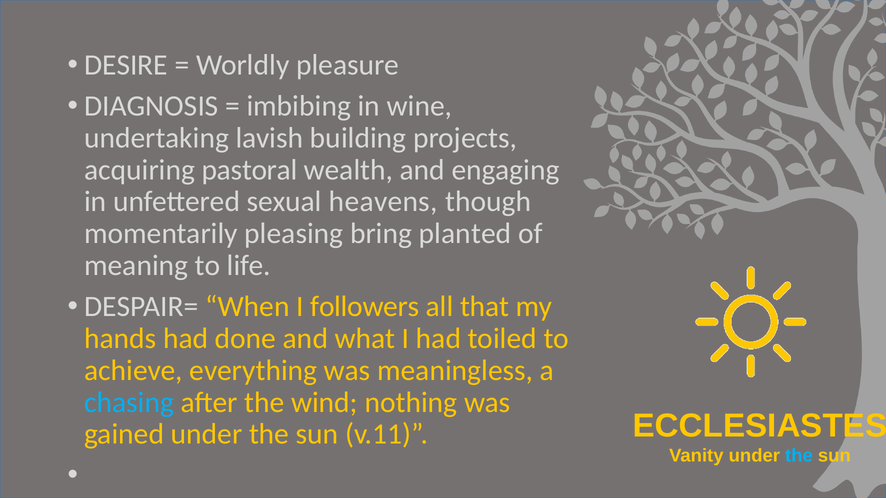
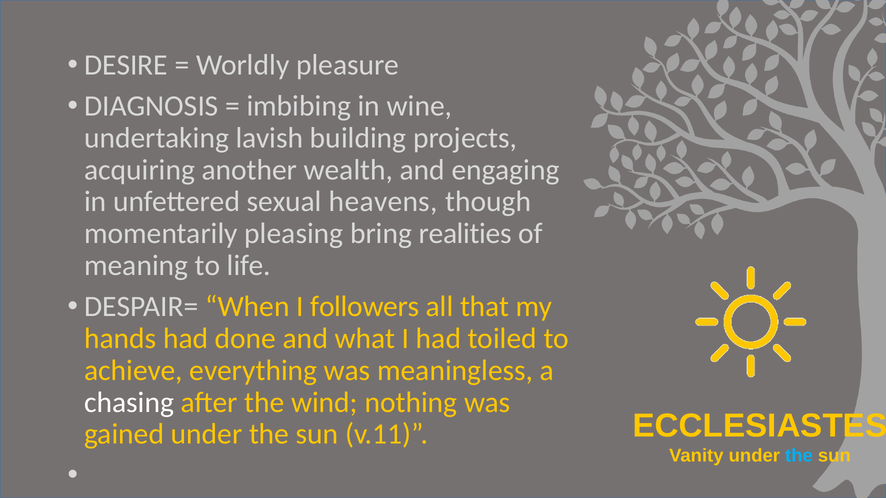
pastoral: pastoral -> another (249, 170)
planted: planted -> realities (465, 234)
chasing colour: light blue -> white (129, 403)
